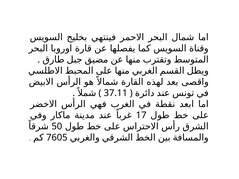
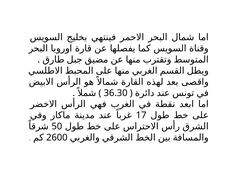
37.11: 37.11 -> 36.30 (116, 93)
7605: 7605 -> 2600 (57, 138)
